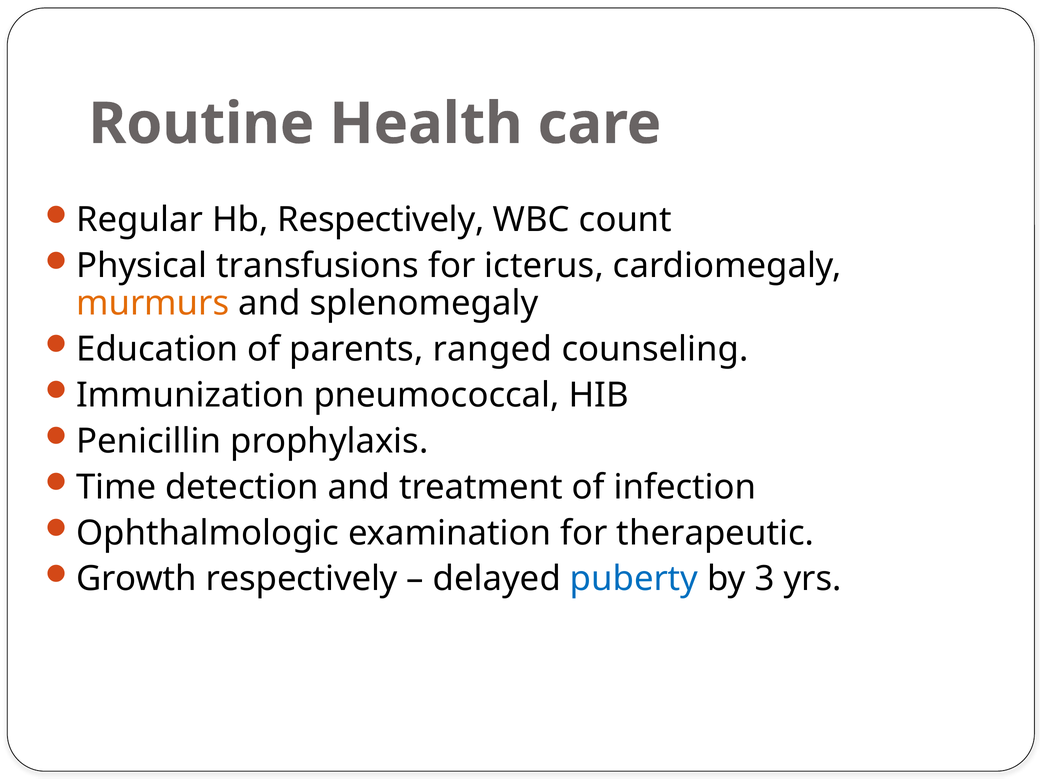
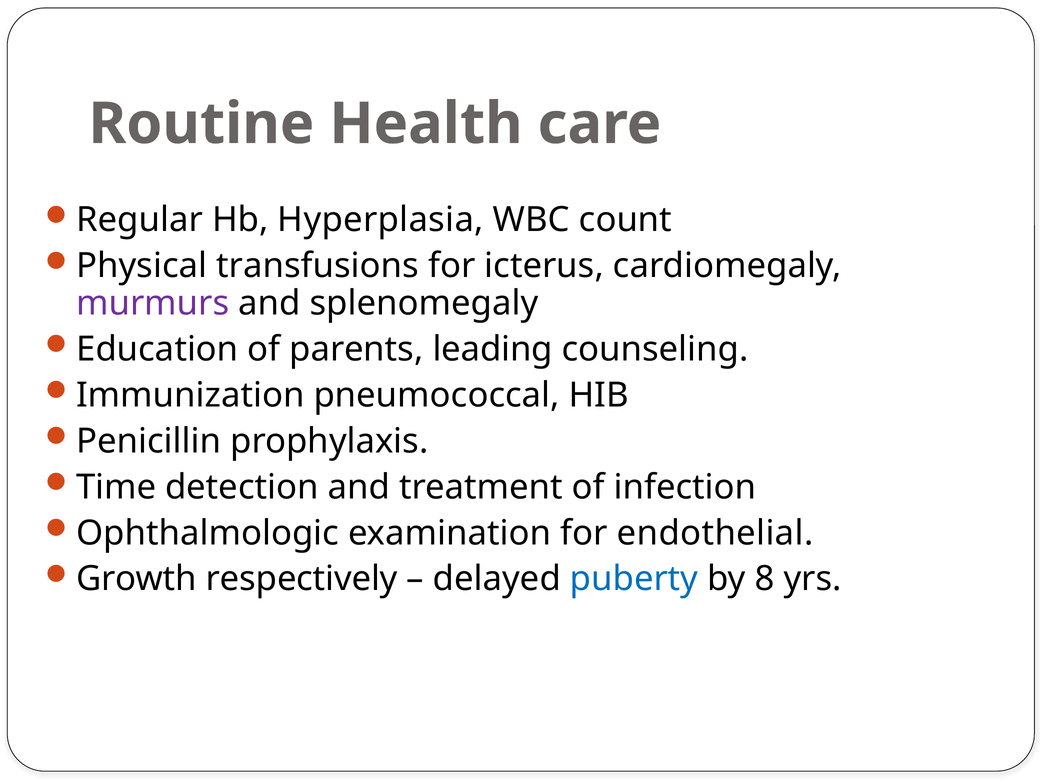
Hb Respectively: Respectively -> Hyperplasia (381, 220)
murmurs colour: orange -> purple (153, 303)
ranged: ranged -> leading (493, 349)
therapeutic: therapeutic -> endothelial (715, 533)
3: 3 -> 8 (765, 579)
